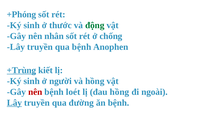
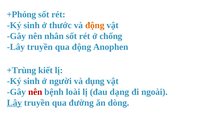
động colour: green -> orange (95, 25)
qua bệnh: bệnh -> động (82, 47)
+Trùng underline: present -> none (21, 70)
và hồng: hồng -> dụng (95, 81)
loét: loét -> loài (73, 92)
đau hồng: hồng -> dạng (119, 92)
ăn bệnh: bệnh -> dòng (119, 103)
